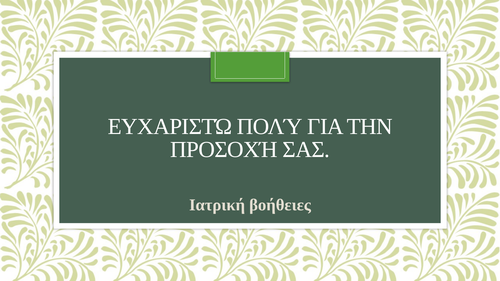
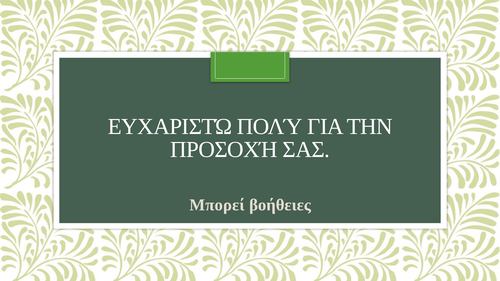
Ιατρική: Ιατρική -> Μπορεί (217, 205)
